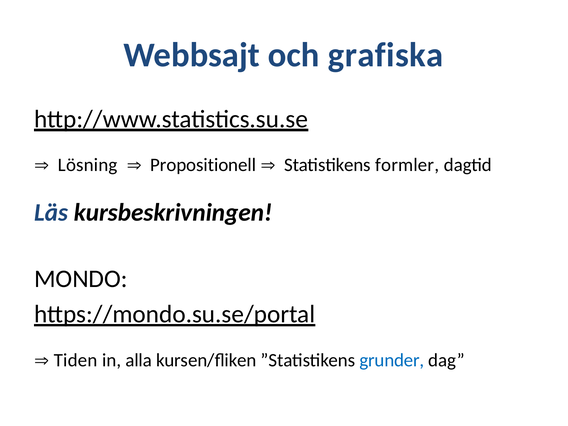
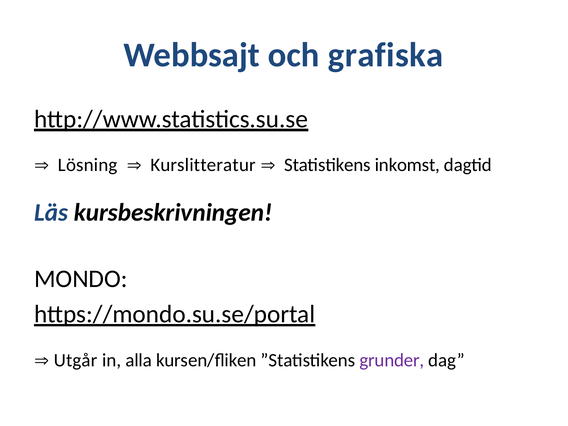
Propositionell: Propositionell -> Kurslitteratur (203, 165)
formler: formler -> inkomst (407, 165)
Tiden: Tiden -> Utgår (76, 360)
grunder colour: blue -> purple (392, 360)
